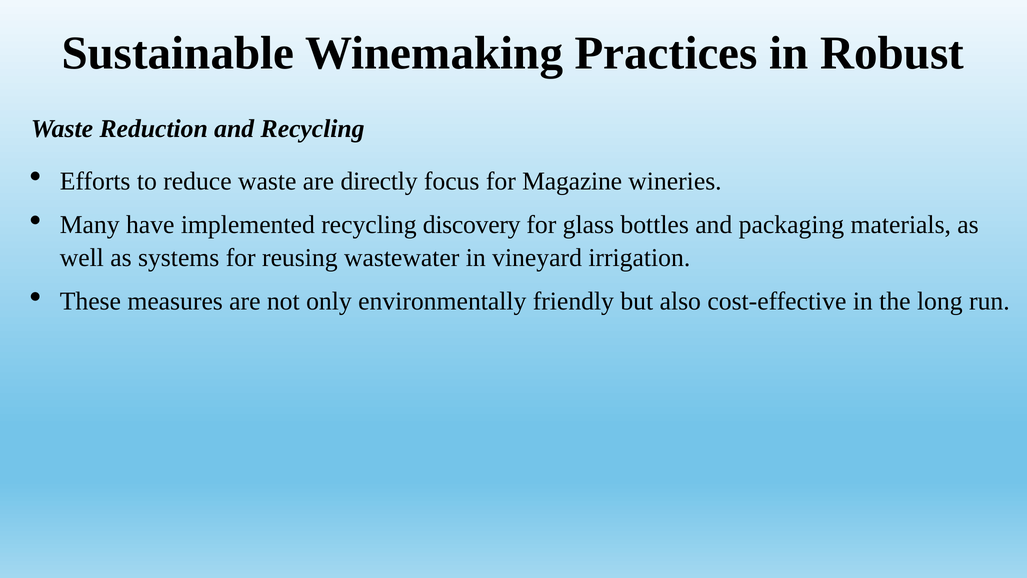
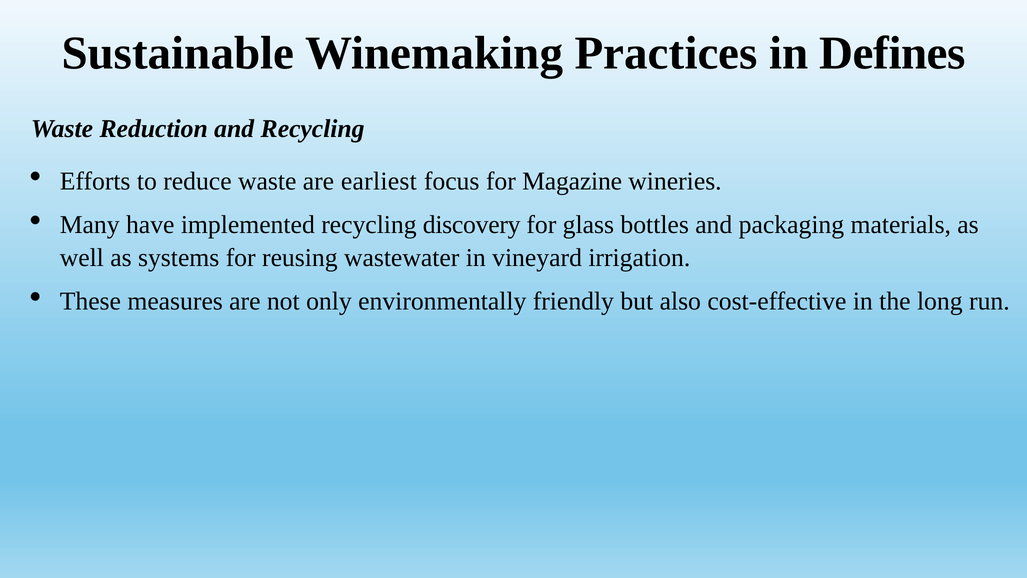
Robust: Robust -> Defines (892, 53)
directly: directly -> earliest (379, 181)
